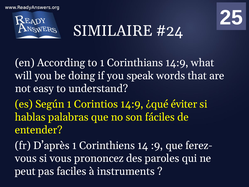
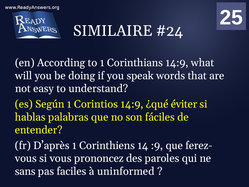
peut: peut -> sans (25, 171)
instruments: instruments -> uninformed (126, 171)
